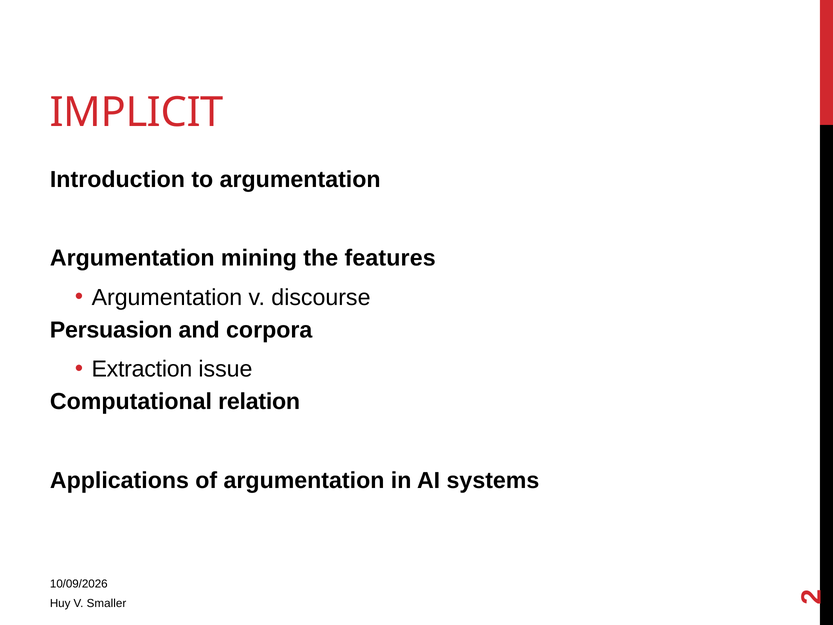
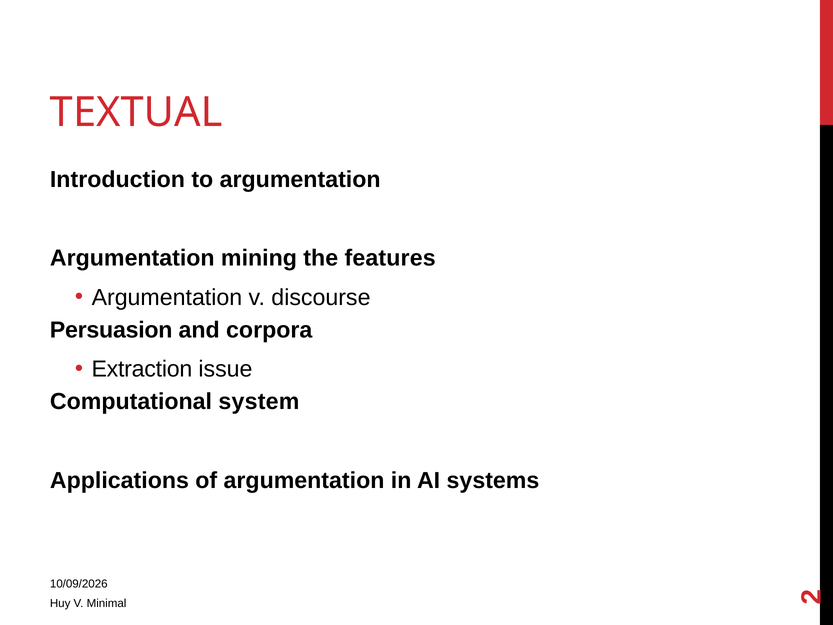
IMPLICIT: IMPLICIT -> TEXTUAL (136, 113)
relation: relation -> system (259, 402)
Smaller: Smaller -> Minimal (107, 603)
